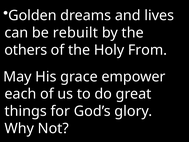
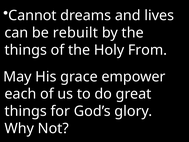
Golden: Golden -> Cannot (32, 16)
others: others -> things (26, 50)
